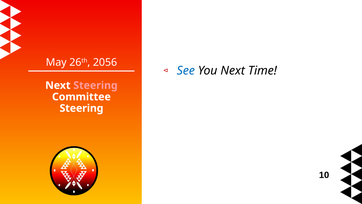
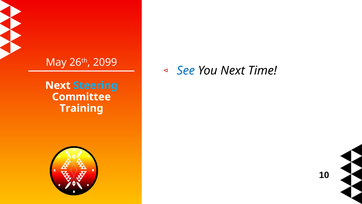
2056: 2056 -> 2099 (105, 62)
Steering colour: pink -> light blue (95, 85)
Steering: Steering -> Training (81, 108)
